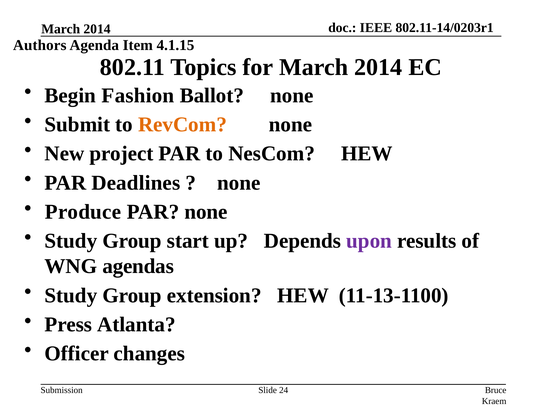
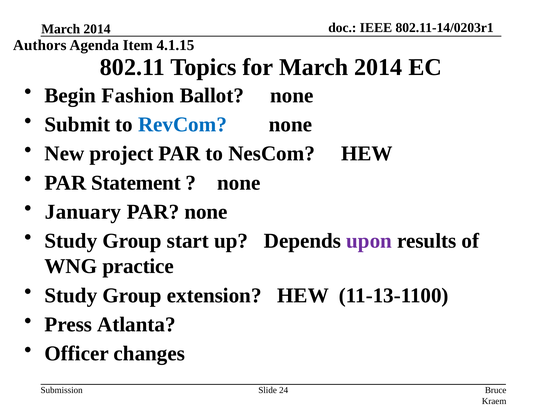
RevCom colour: orange -> blue (182, 124)
Deadlines: Deadlines -> Statement (136, 183)
Produce: Produce -> January (83, 212)
agendas: agendas -> practice (138, 266)
